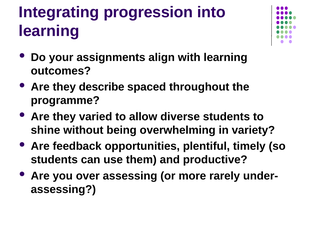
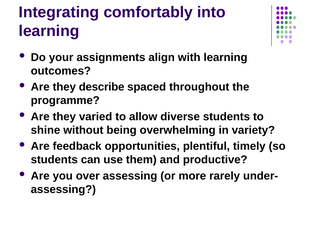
progression: progression -> comfortably (148, 12)
